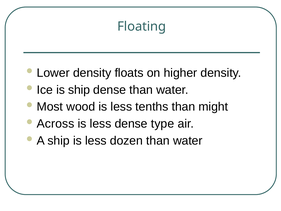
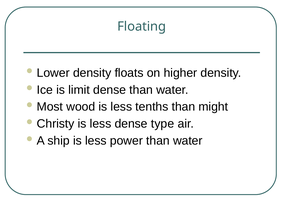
is ship: ship -> limit (79, 90)
Across: Across -> Christy (56, 124)
dozen: dozen -> power (126, 141)
